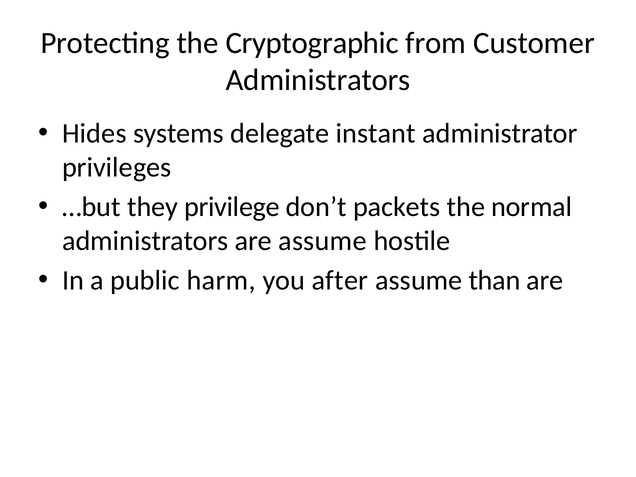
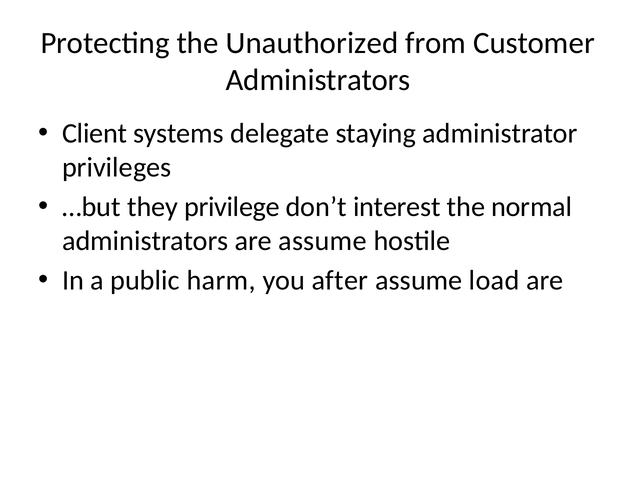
Cryptographic: Cryptographic -> Unauthorized (312, 43)
Hides: Hides -> Client (95, 133)
instant: instant -> staying (376, 133)
packets: packets -> interest (397, 207)
than: than -> load (494, 280)
